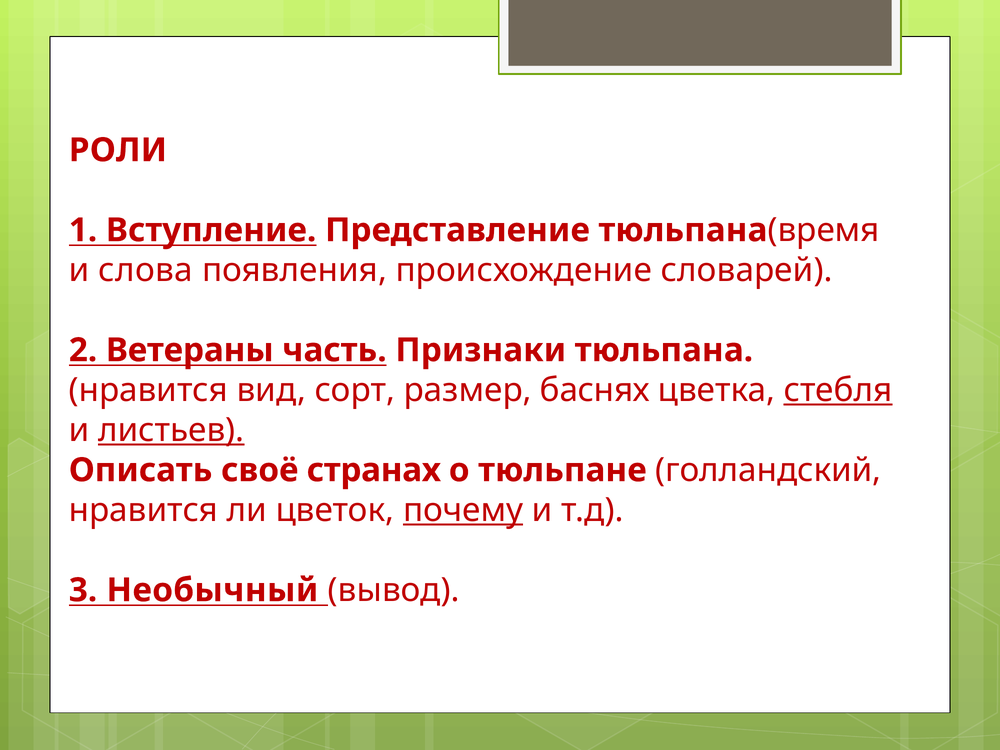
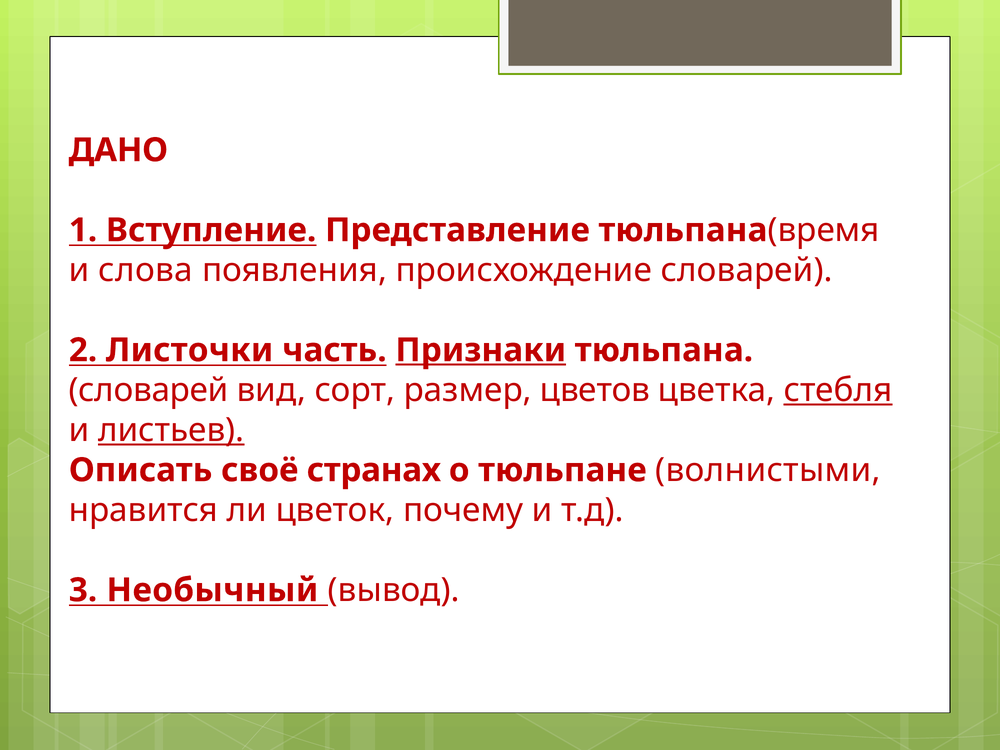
РОЛИ: РОЛИ -> ДАНО (118, 150)
Ветераны: Ветераны -> Листочки (190, 350)
Признаки underline: none -> present (481, 350)
нравится: нравится -> словарей (149, 390)
баснях: баснях -> цветов (595, 390)
голландский: голландский -> волнистыми (768, 470)
почему underline: present -> none (463, 510)
